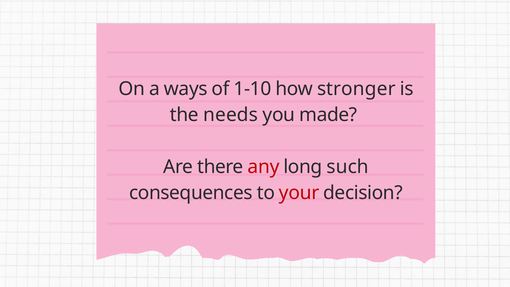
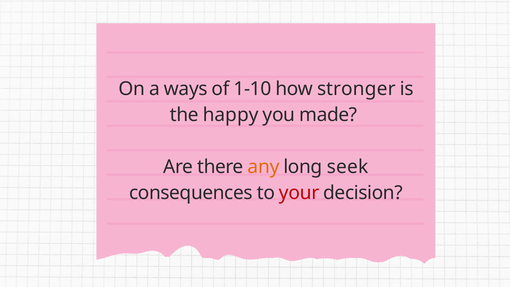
needs: needs -> happy (231, 115)
any colour: red -> orange (264, 167)
such: such -> seek (348, 167)
